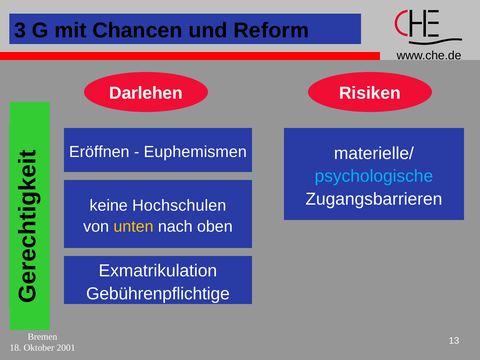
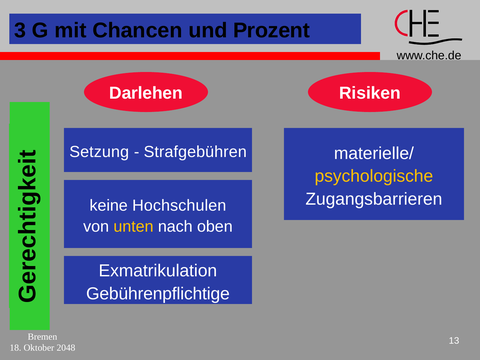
Reform: Reform -> Prozent (271, 30)
Eröffnen: Eröffnen -> Setzung (99, 152)
Euphemismen: Euphemismen -> Strafgebühren (195, 152)
psychologische colour: light blue -> yellow (374, 176)
2001: 2001 -> 2048 (66, 348)
